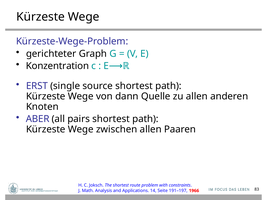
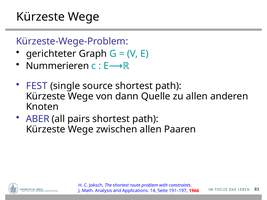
Konzentration: Konzentration -> Nummerieren (57, 66)
ERST: ERST -> FEST (37, 86)
